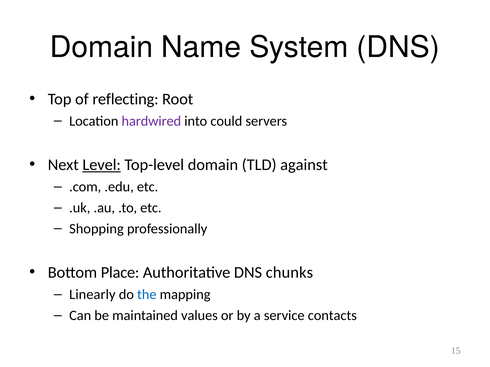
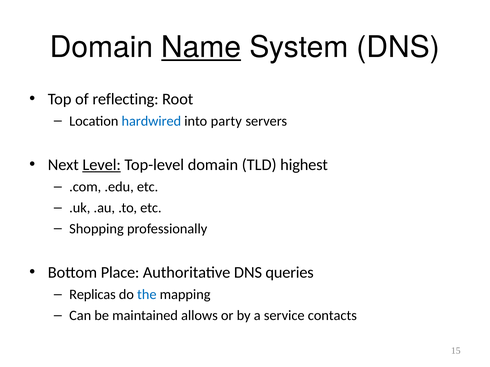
Name underline: none -> present (201, 47)
hardwired colour: purple -> blue (151, 121)
could: could -> party (226, 121)
against: against -> highest (304, 165)
chunks: chunks -> queries (290, 273)
Linearly: Linearly -> Replicas (92, 295)
values: values -> allows (199, 316)
